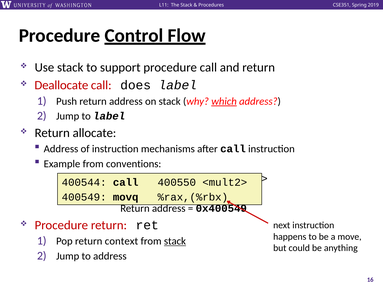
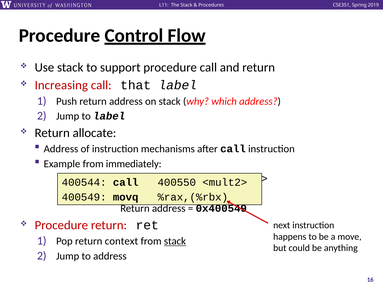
Deallocate: Deallocate -> Increasing (61, 85)
does: does -> that (136, 85)
which underline: present -> none (224, 101)
conventions: conventions -> immediately (134, 164)
